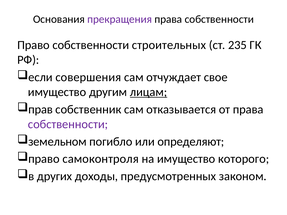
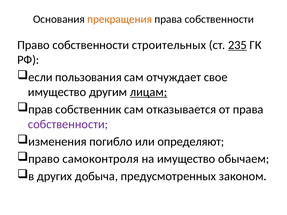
прекращения colour: purple -> orange (120, 19)
235 underline: none -> present (237, 45)
совершения: совершения -> пользования (88, 77)
земельном: земельном -> изменения (57, 142)
которого: которого -> обычаем (244, 159)
доходы: доходы -> добыча (96, 176)
